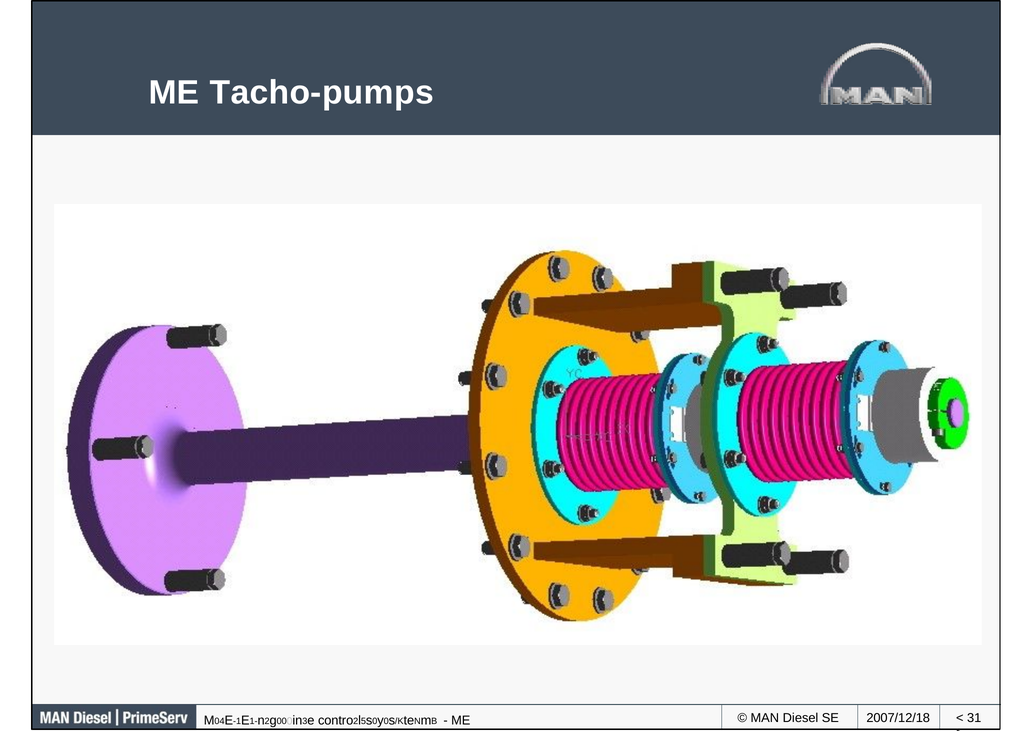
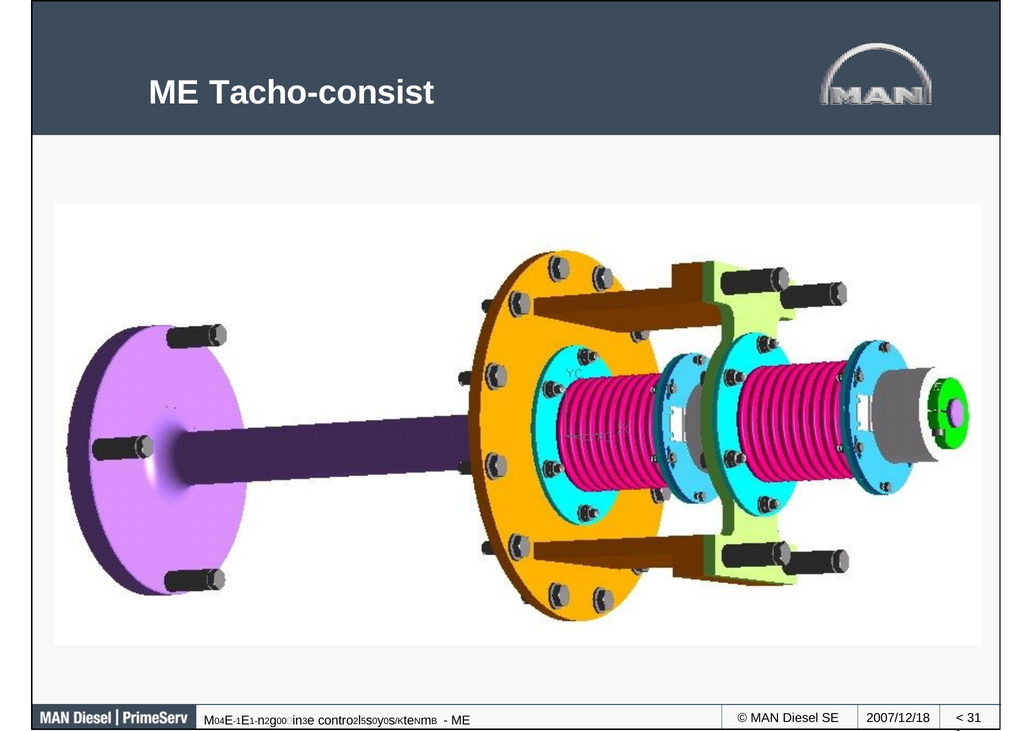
Tacho-pumps: Tacho-pumps -> Tacho-consist (322, 93)
